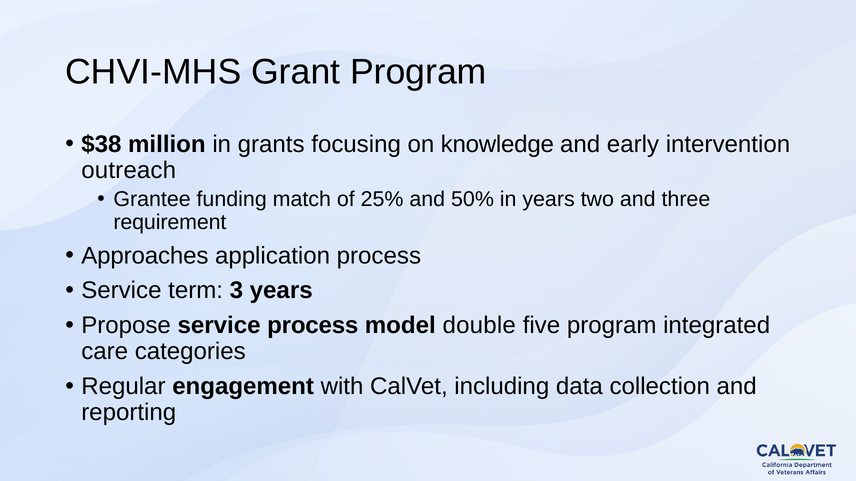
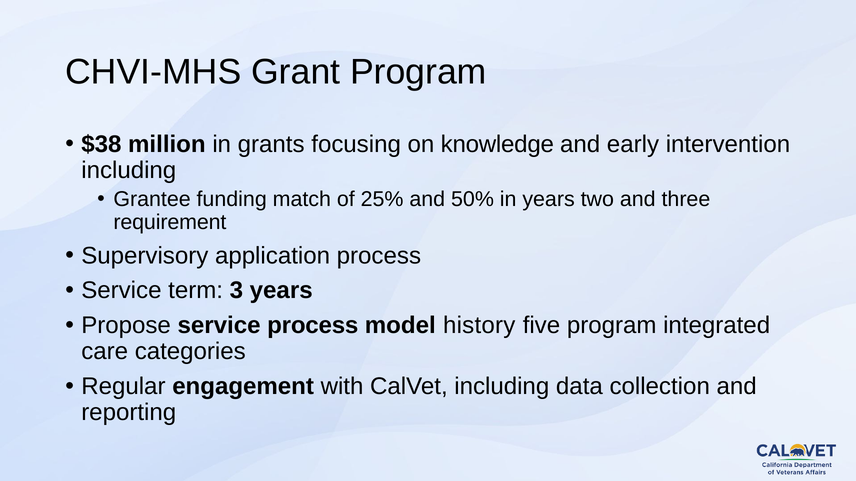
outreach: outreach -> including (129, 170)
Approaches: Approaches -> Supervisory (145, 256)
double: double -> history (479, 326)
